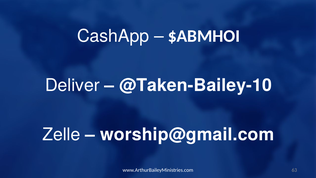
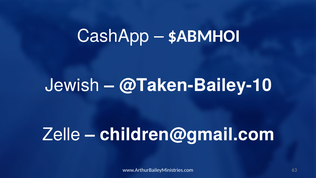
Deliver: Deliver -> Jewish (72, 85)
worship@gmail.com: worship@gmail.com -> children@gmail.com (187, 134)
